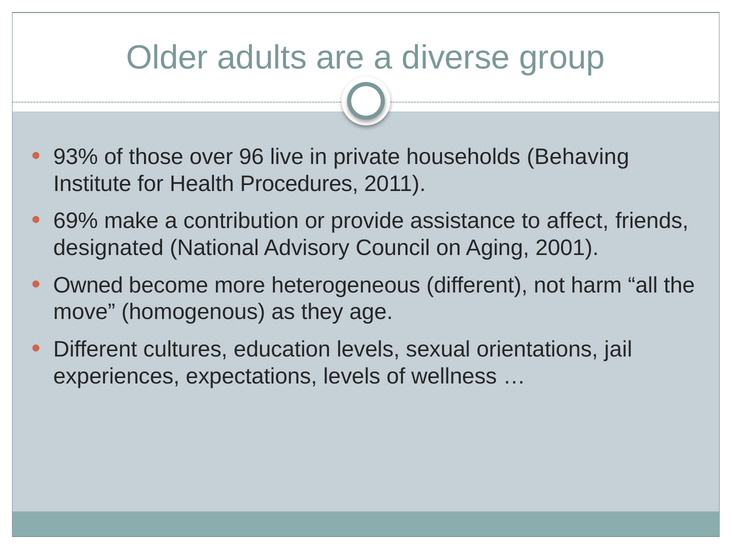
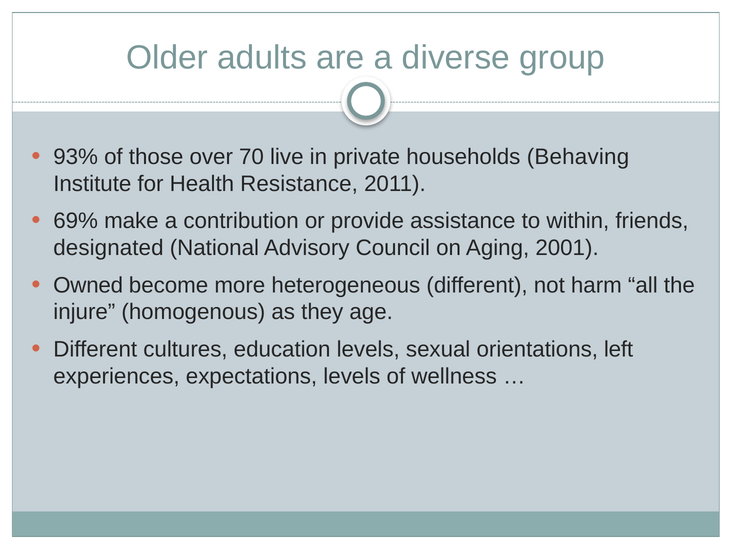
96: 96 -> 70 (251, 157)
Procedures: Procedures -> Resistance (299, 184)
affect: affect -> within (578, 221)
move: move -> injure (84, 312)
jail: jail -> left (619, 349)
